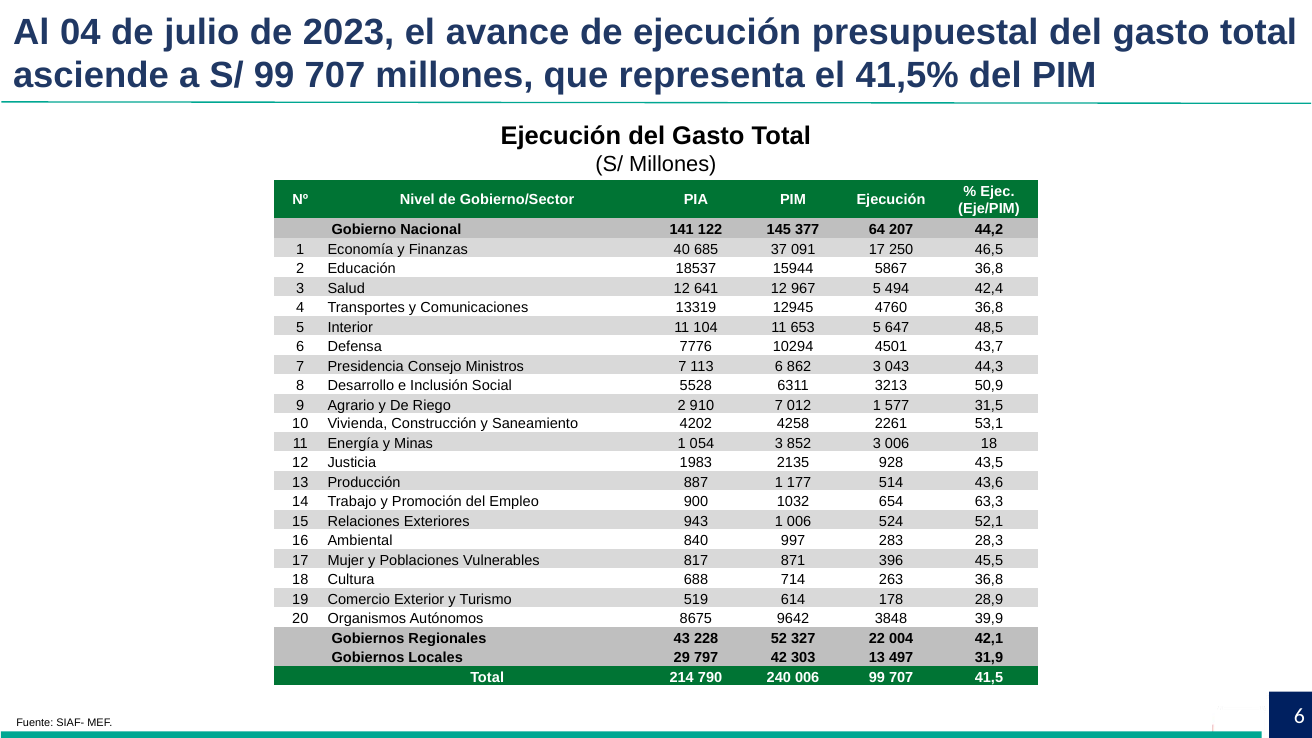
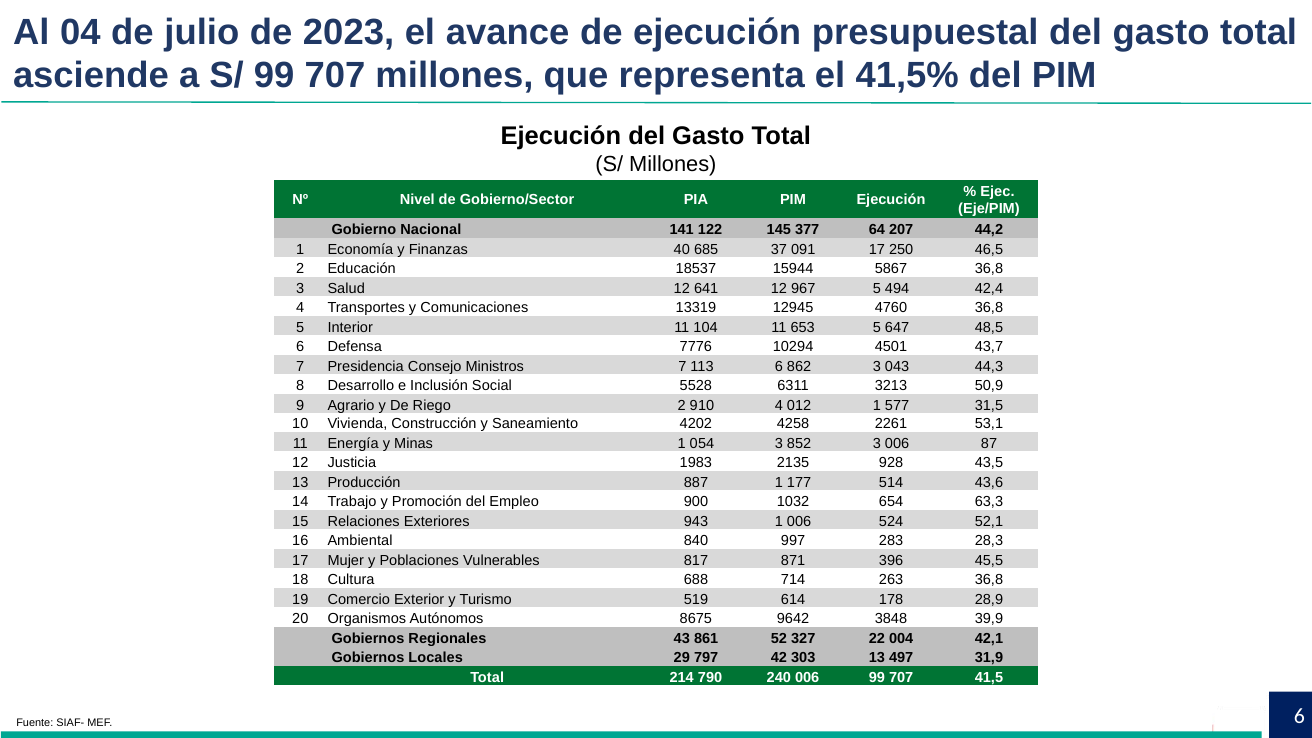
910 7: 7 -> 4 (779, 406)
006 18: 18 -> 87 (989, 443)
228: 228 -> 861 (706, 639)
